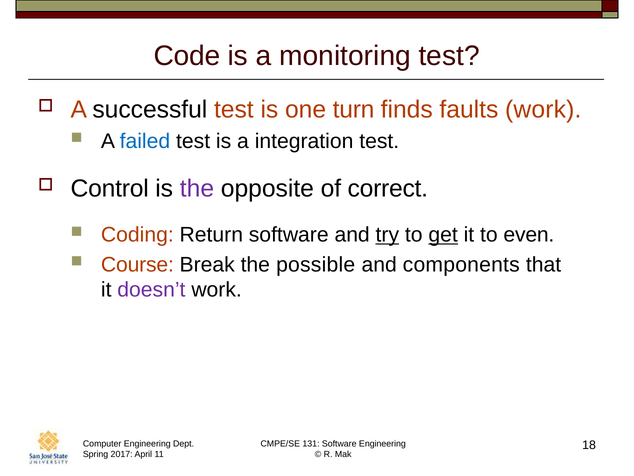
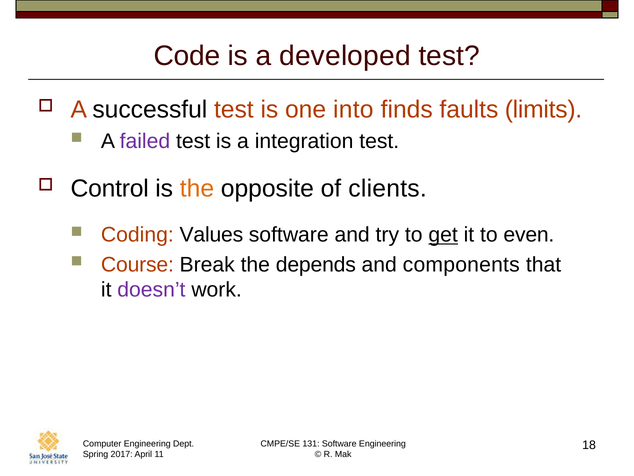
monitoring: monitoring -> developed (345, 56)
turn: turn -> into (353, 110)
faults work: work -> limits (543, 110)
failed colour: blue -> purple (145, 141)
the colour: purple -> orange (197, 188)
correct: correct -> clients (388, 188)
Return: Return -> Values (211, 235)
try underline: present -> none (387, 235)
possible: possible -> depends (316, 264)
